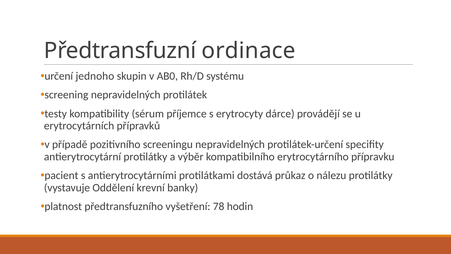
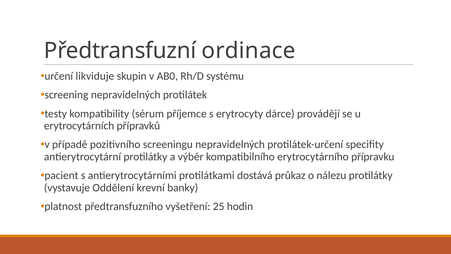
jednoho: jednoho -> likviduje (95, 76)
78: 78 -> 25 (219, 206)
